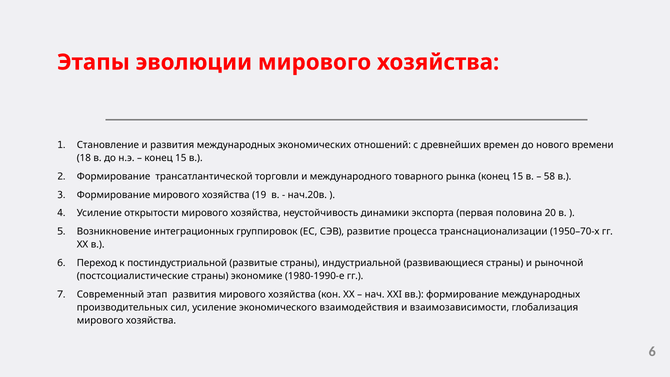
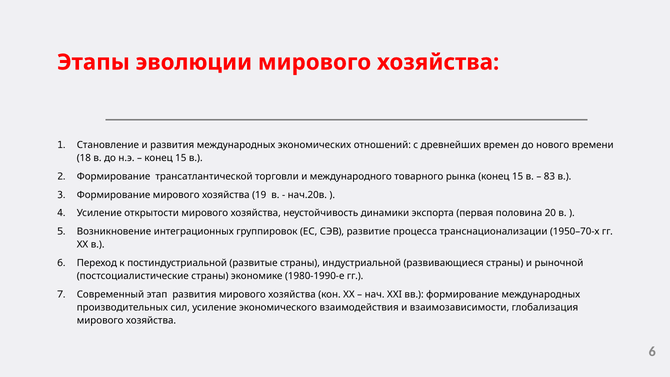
58: 58 -> 83 (549, 176)
